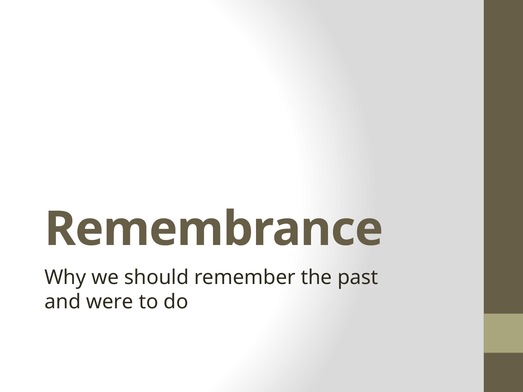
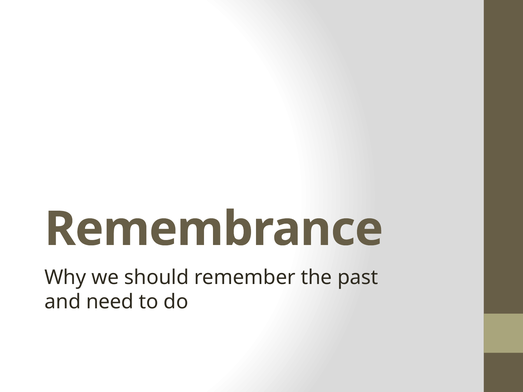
were: were -> need (110, 302)
